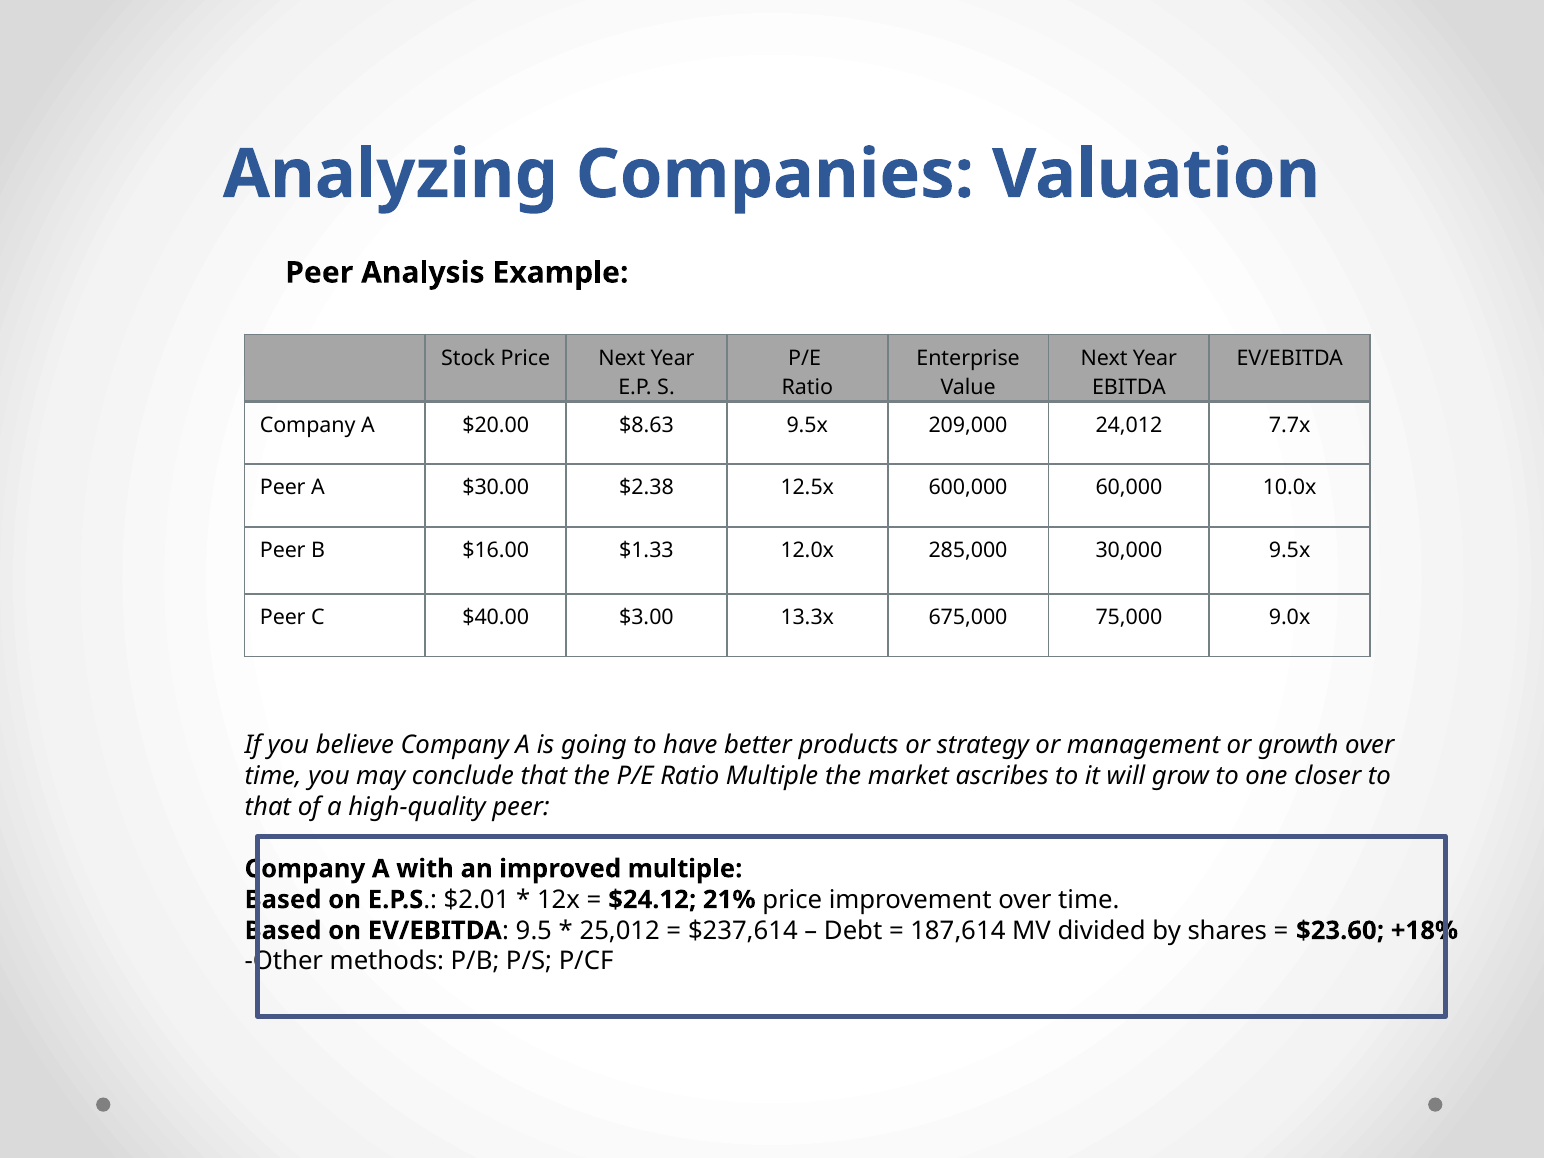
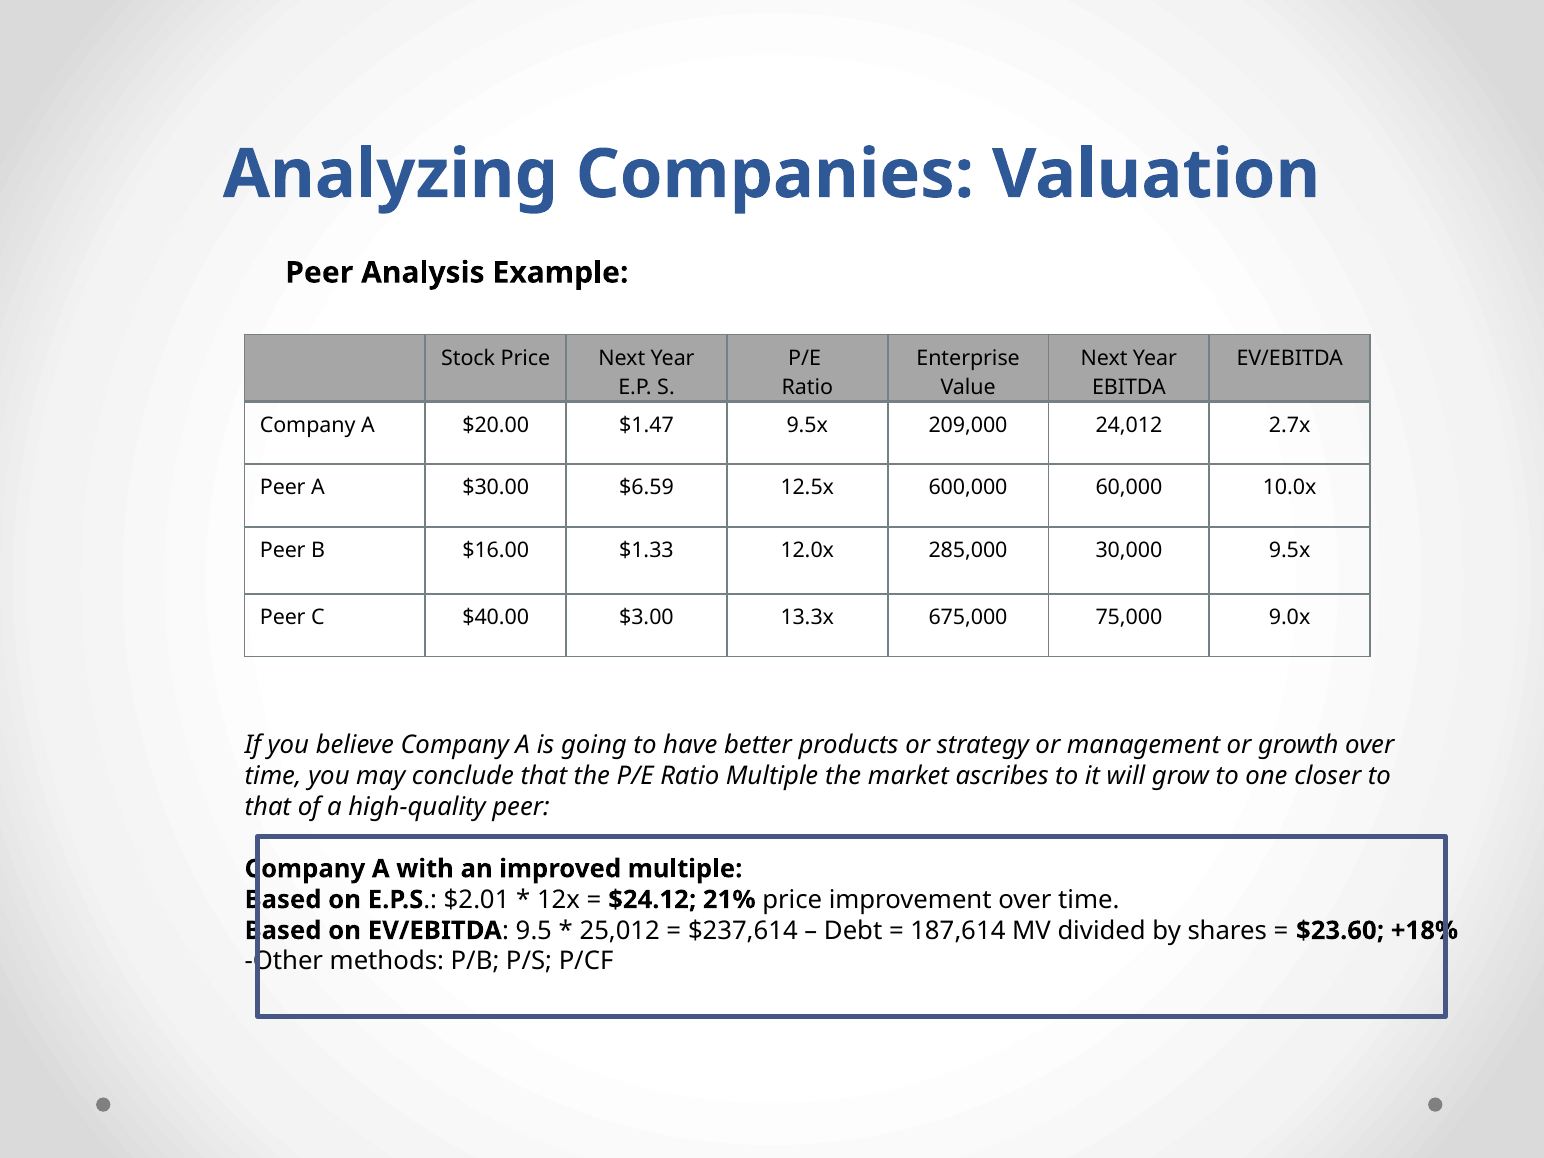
$8.63: $8.63 -> $1.47 (647, 425)
7.7x: 7.7x -> 2.7x (1290, 425)
$2.38: $2.38 -> $6.59 (647, 488)
